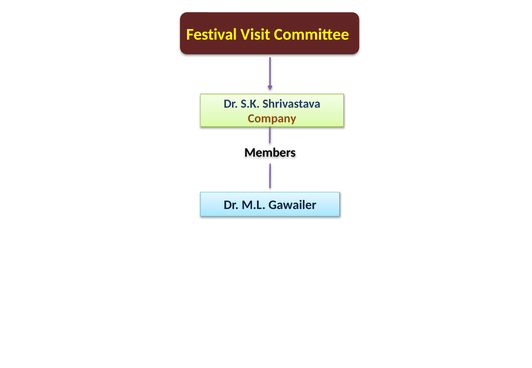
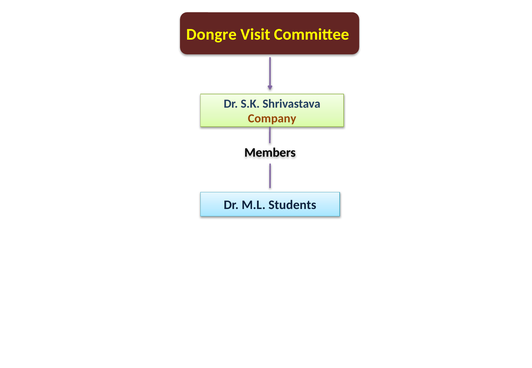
Festival: Festival -> Dongre (211, 34)
Gawailer: Gawailer -> Students (292, 205)
